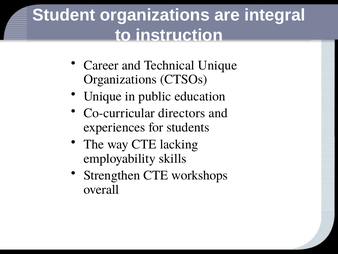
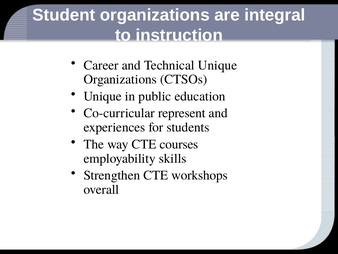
directors: directors -> represent (182, 113)
lacking: lacking -> courses (179, 144)
